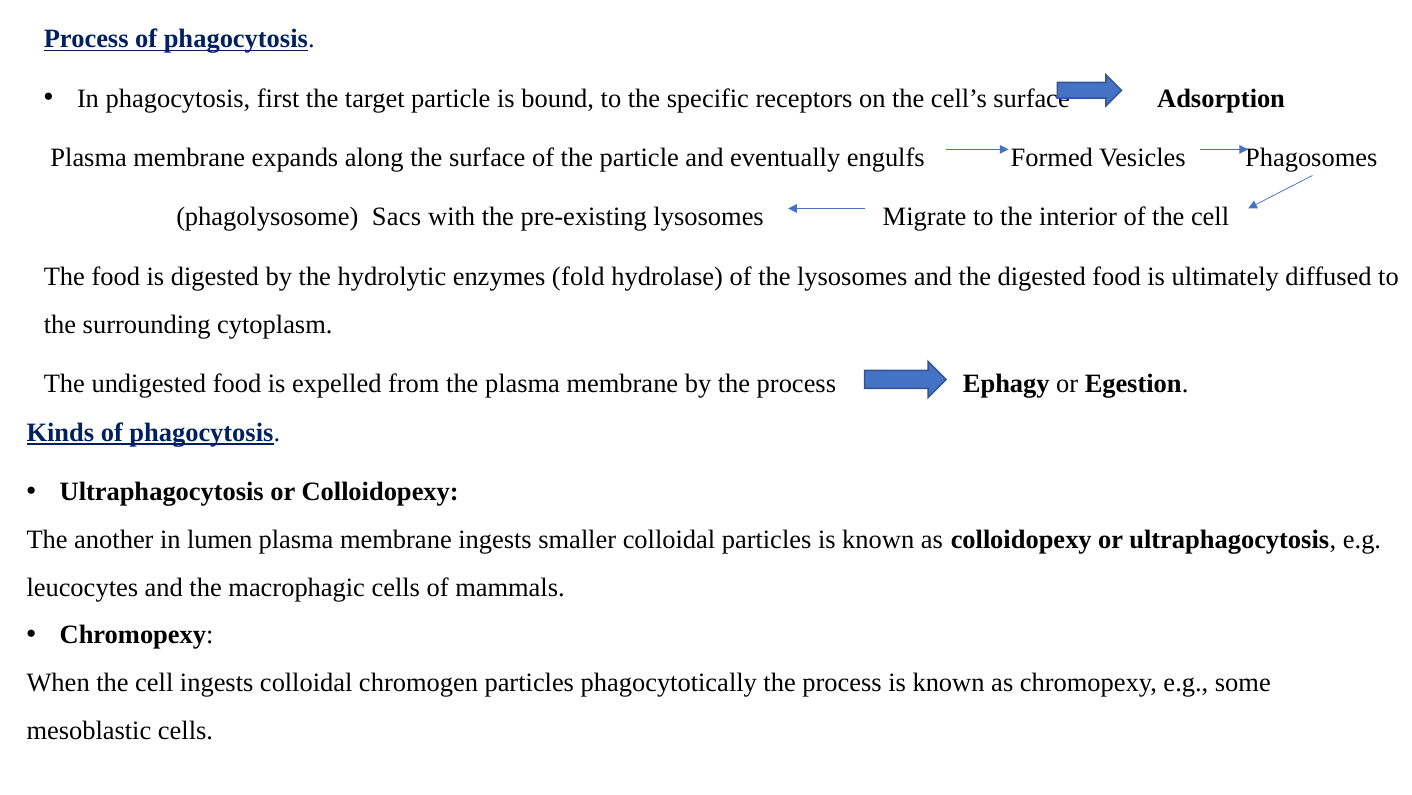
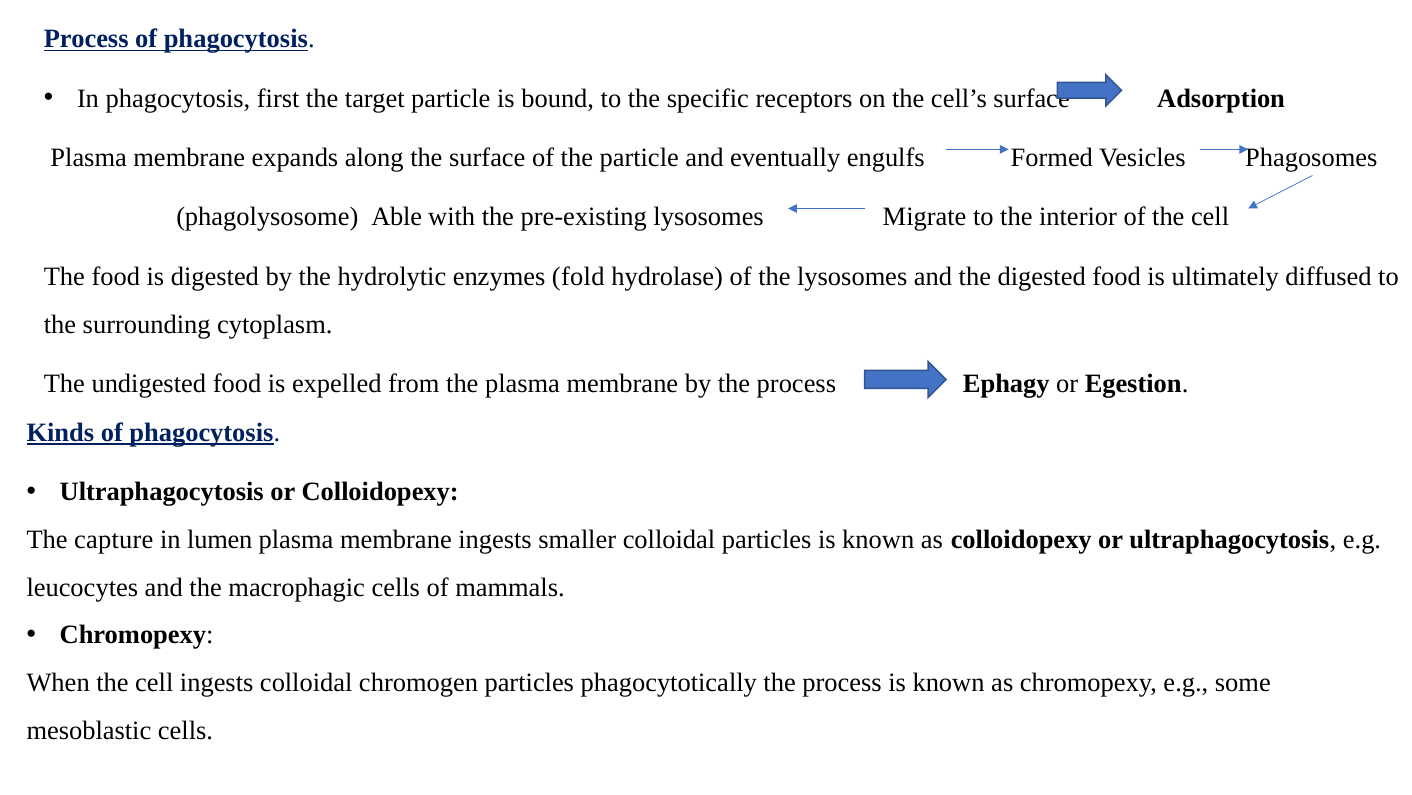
Sacs: Sacs -> Able (397, 217)
another: another -> capture (114, 539)
